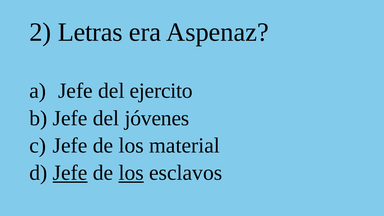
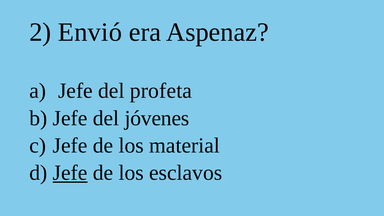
Letras: Letras -> Envió (90, 32)
ejercito: ejercito -> profeta (161, 91)
los underline: present -> none (131, 173)
